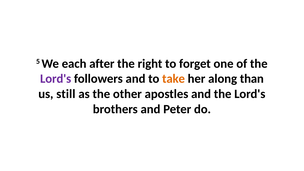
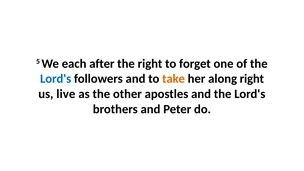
Lord's colour: purple -> blue (56, 79)
along than: than -> right (252, 79)
still: still -> live (66, 94)
